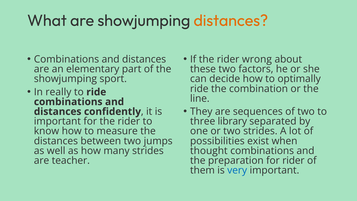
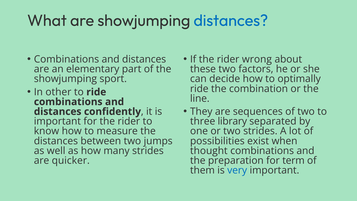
distances colour: orange -> blue (231, 21)
really: really -> other (58, 92)
teacher: teacher -> quicker (71, 160)
for rider: rider -> term (293, 160)
